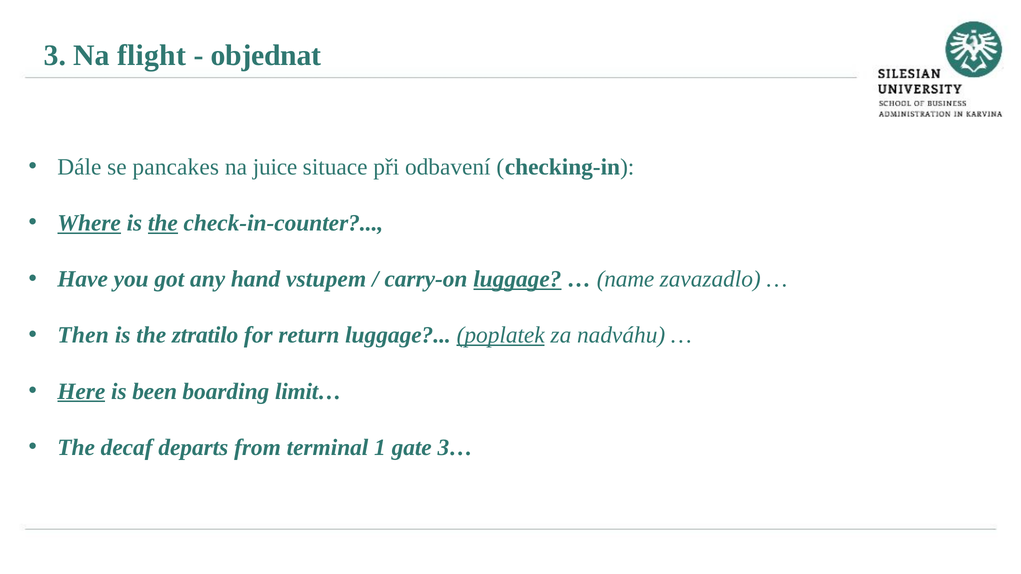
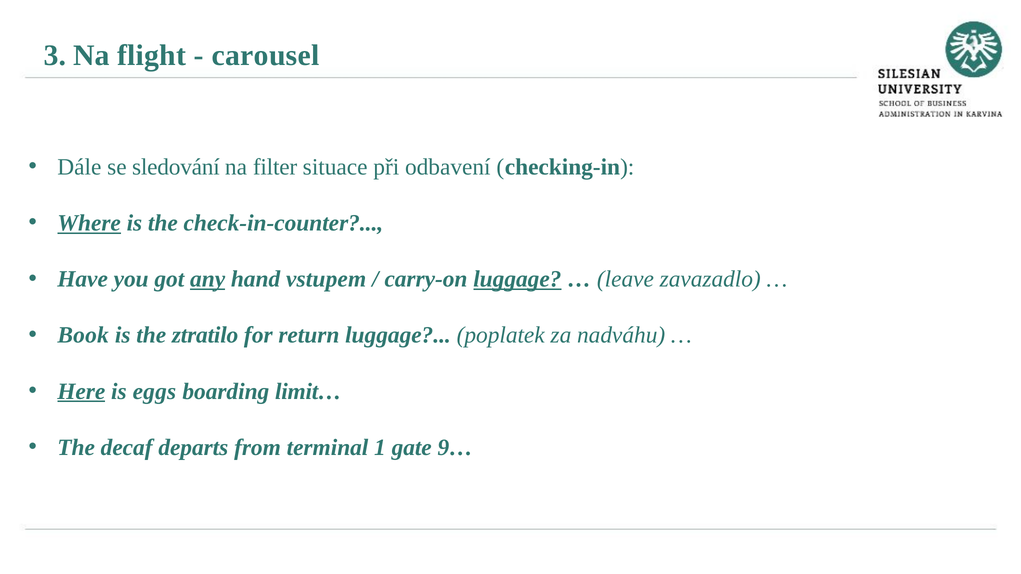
objednat: objednat -> carousel (266, 56)
pancakes: pancakes -> sledování (176, 167)
juice: juice -> filter (275, 167)
the underline: present -> none (163, 223)
any underline: none -> present (208, 279)
name: name -> leave (625, 279)
Then: Then -> Book (83, 335)
poplatek underline: present -> none (501, 335)
been: been -> eggs (154, 392)
3…: 3… -> 9… (455, 448)
